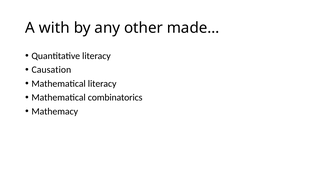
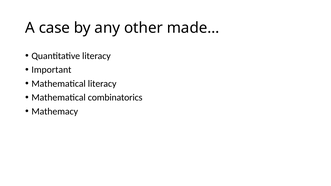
with: with -> case (54, 28)
Causation: Causation -> Important (51, 70)
